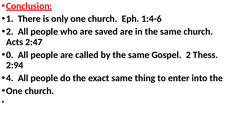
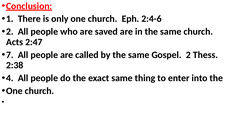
1:4-6: 1:4-6 -> 2:4-6 (151, 19)
0: 0 -> 7 (10, 55)
2:94: 2:94 -> 2:38 (15, 65)
